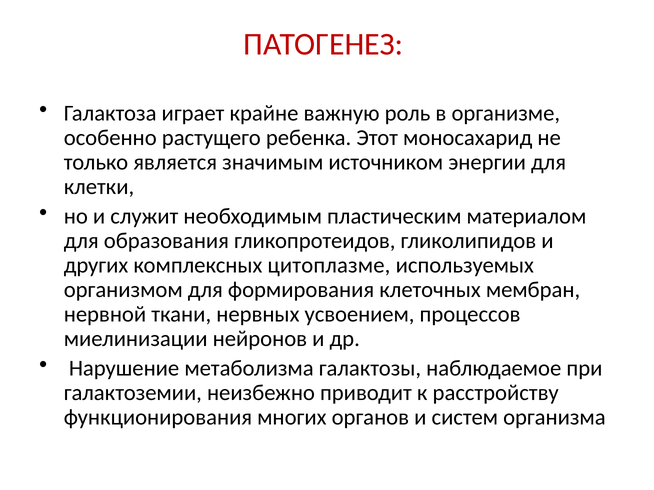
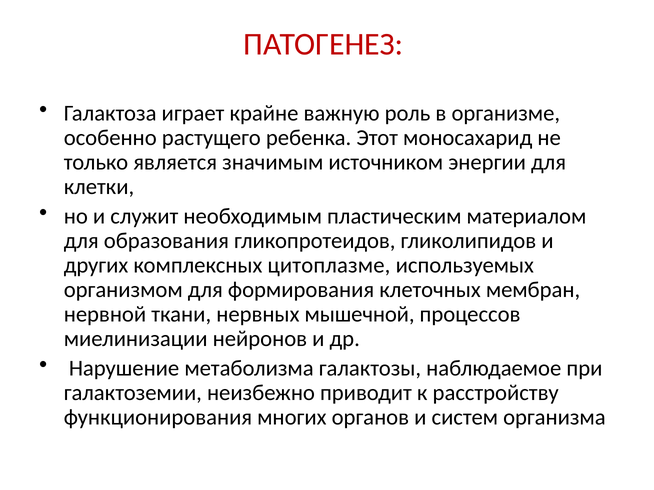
усвоением: усвоением -> мышечной (360, 315)
